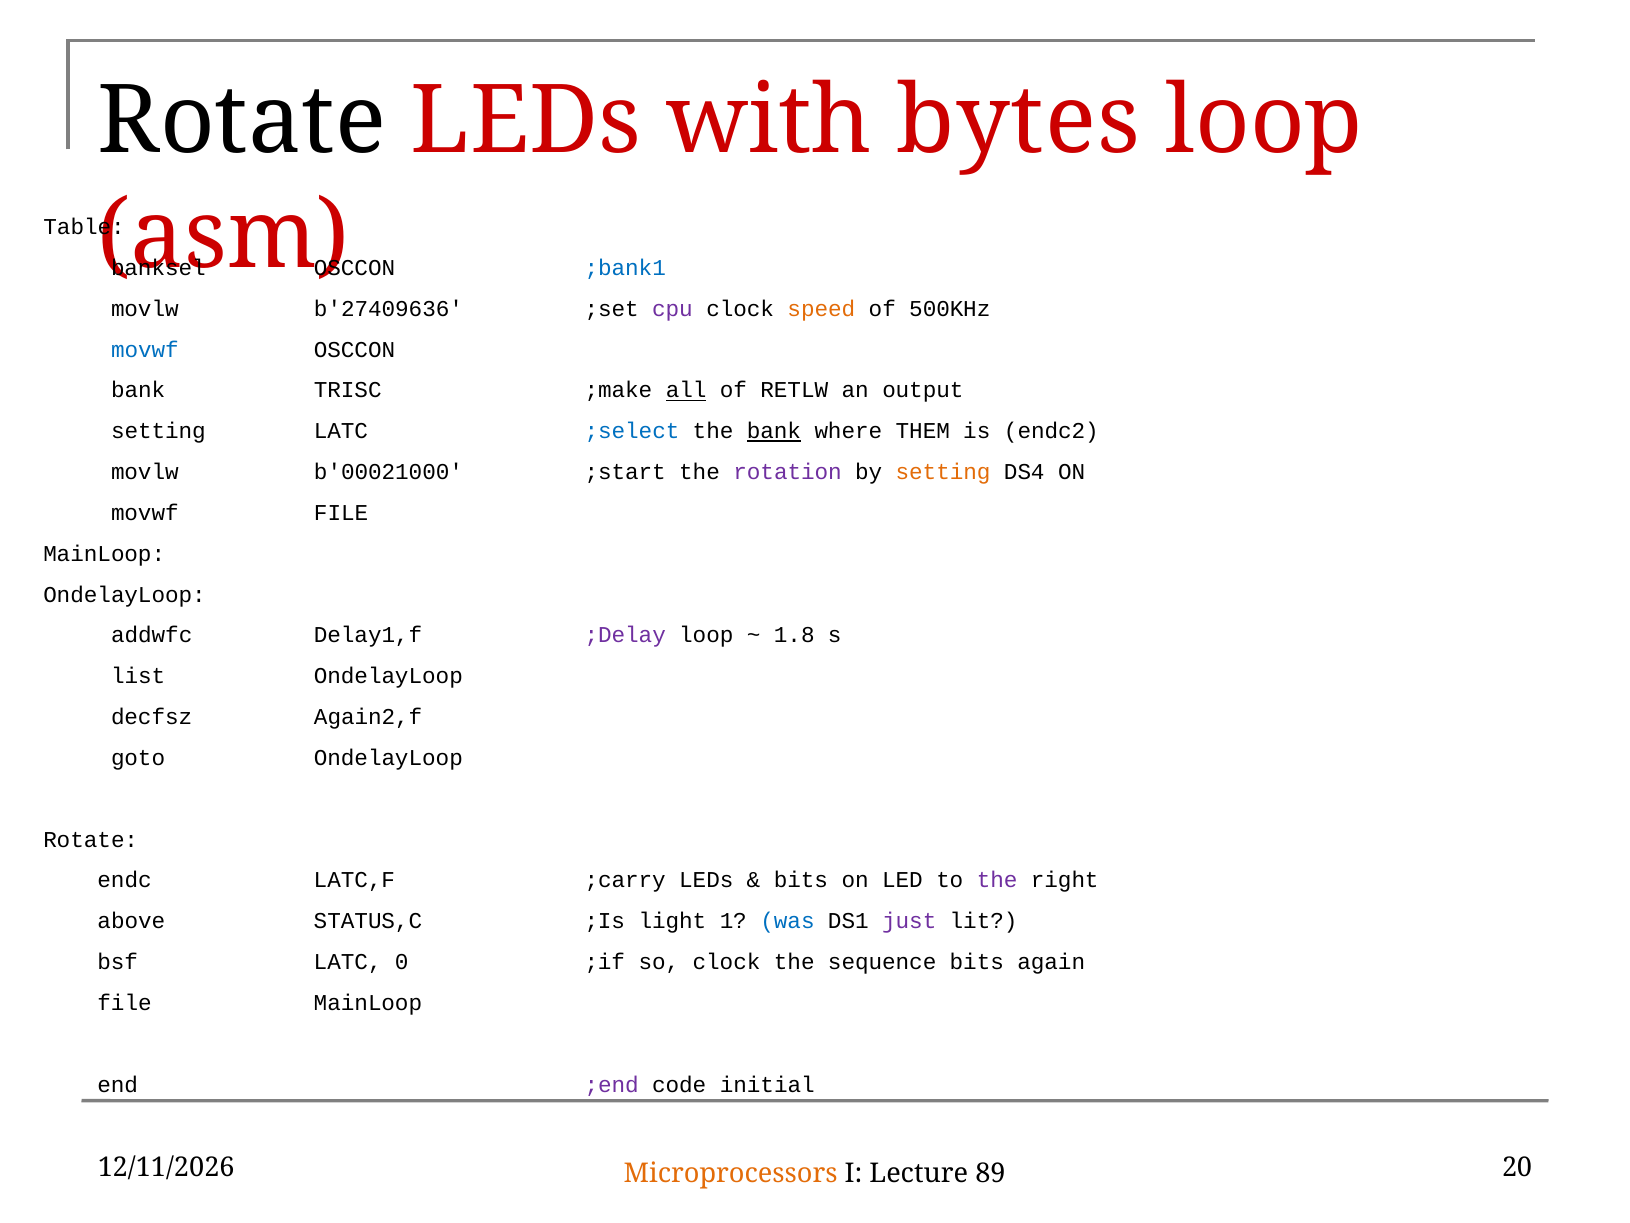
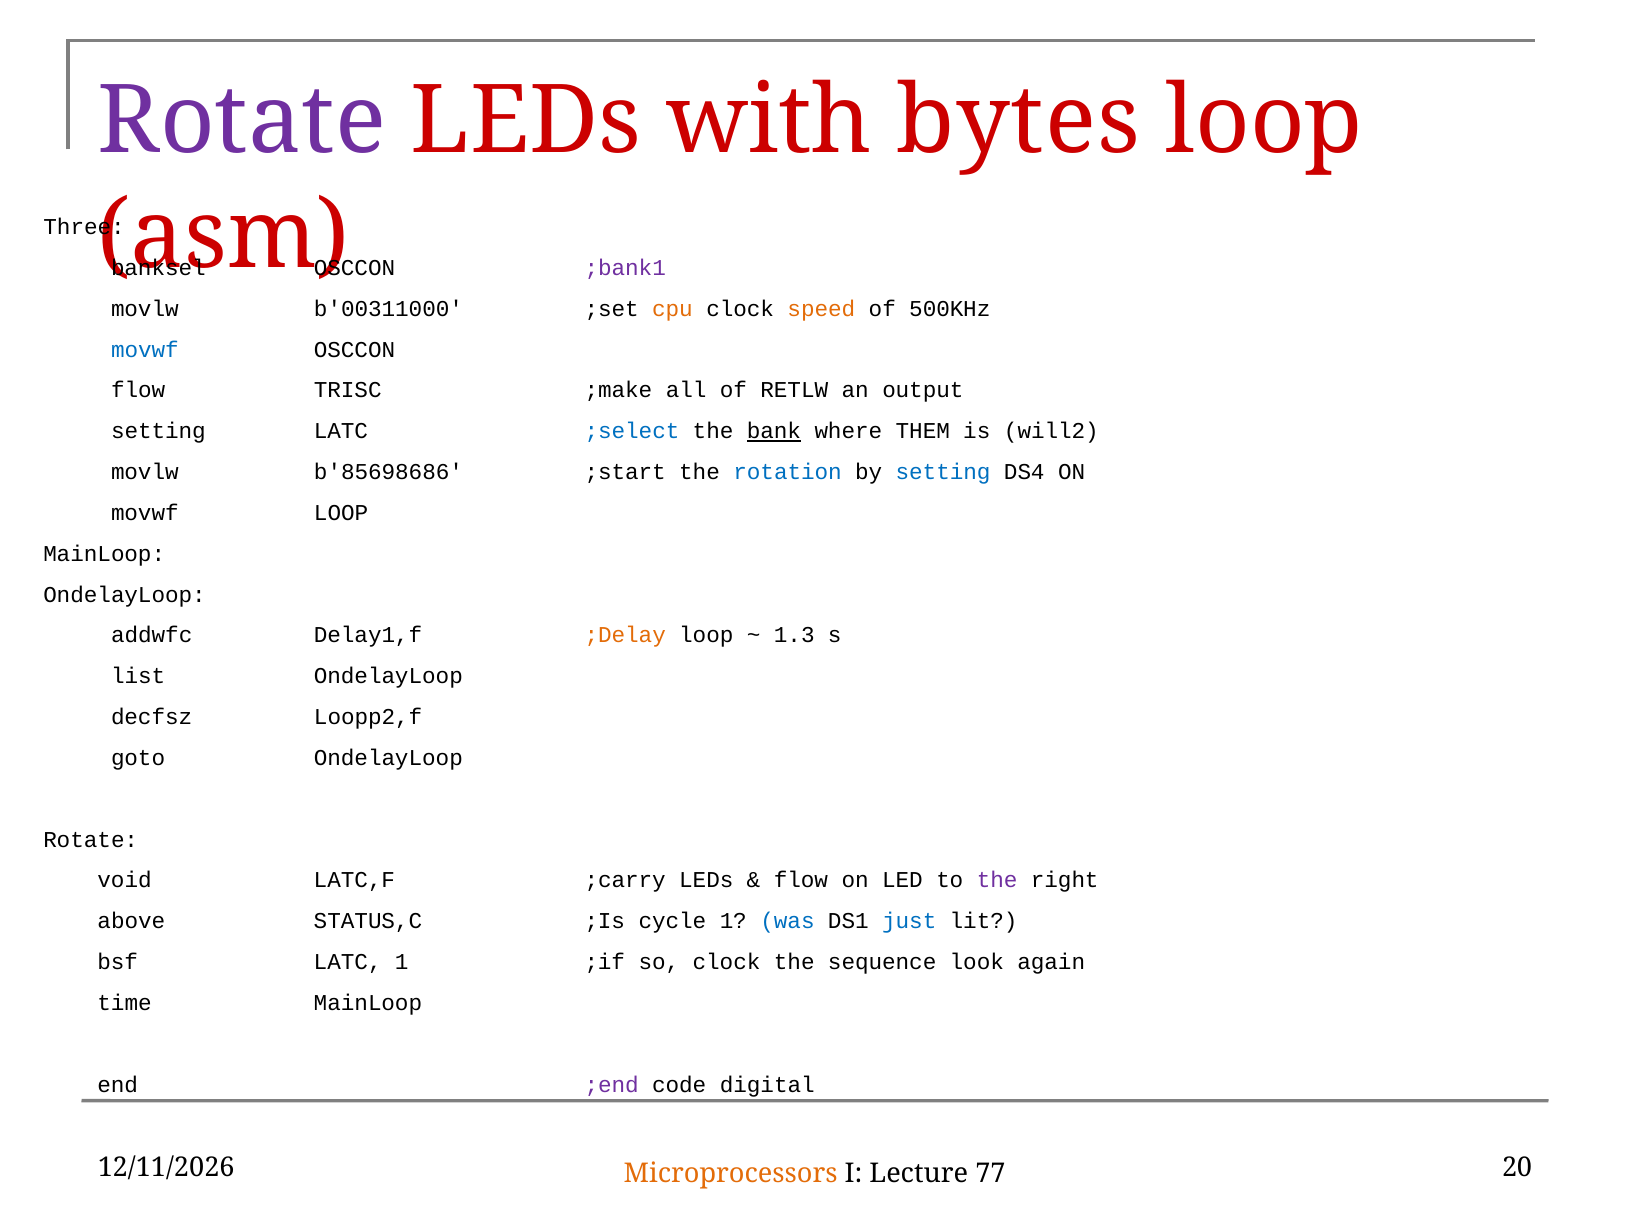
Rotate colour: black -> purple (242, 121)
Table: Table -> Three (84, 227)
;bank1 colour: blue -> purple (625, 268)
b'27409636: b'27409636 -> b'00311000 (388, 309)
cpu colour: purple -> orange (673, 309)
bank: bank -> flow (138, 390)
all underline: present -> none (686, 390)
endc2: endc2 -> will2 (1051, 431)
b'00021000: b'00021000 -> b'85698686 (388, 472)
rotation colour: purple -> blue (788, 472)
setting colour: orange -> blue (943, 472)
movwf FILE: FILE -> LOOP (341, 513)
;Delay colour: purple -> orange (625, 635)
1.8: 1.8 -> 1.3 (794, 635)
Again2,f: Again2,f -> Loopp2,f (368, 717)
endc: endc -> void (125, 880)
bits: bits -> flow (801, 880)
light: light -> cycle (672, 921)
just colour: purple -> blue (909, 921)
LATC 0: 0 -> 1 (402, 962)
sequence bits: bits -> look (977, 962)
file: file -> time (125, 1003)
initial: initial -> digital (767, 1084)
89: 89 -> 77 (990, 1173)
